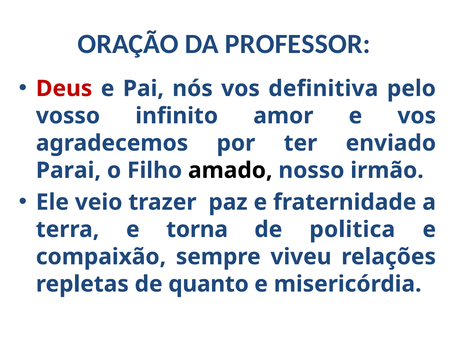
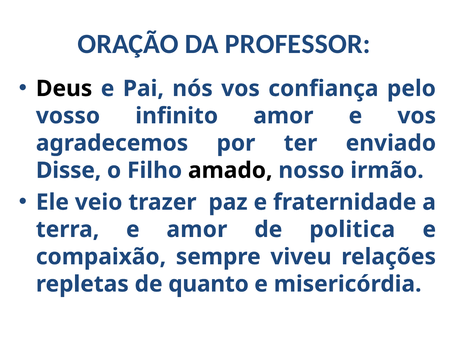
Deus colour: red -> black (64, 89)
definitiva: definitiva -> confiança (323, 89)
Parai: Parai -> Disse (69, 171)
e torna: torna -> amor (197, 230)
